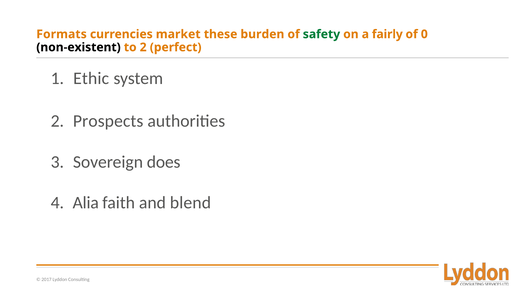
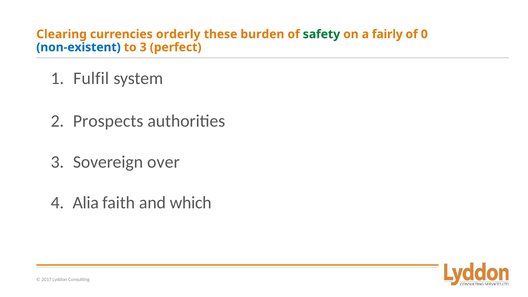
Formats: Formats -> Clearing (62, 34)
market: market -> orderly (178, 34)
non-existent colour: black -> blue (78, 47)
to 2: 2 -> 3 (143, 47)
Ethic: Ethic -> Fulfil (91, 78)
does: does -> over (163, 162)
blend: blend -> which (191, 203)
